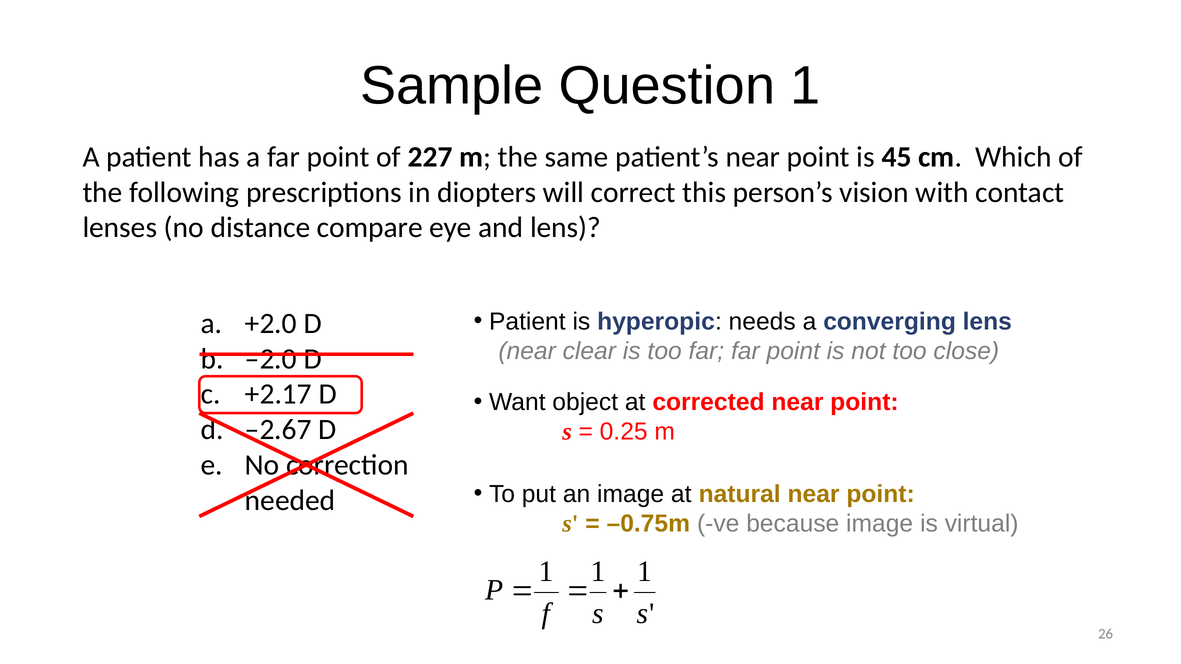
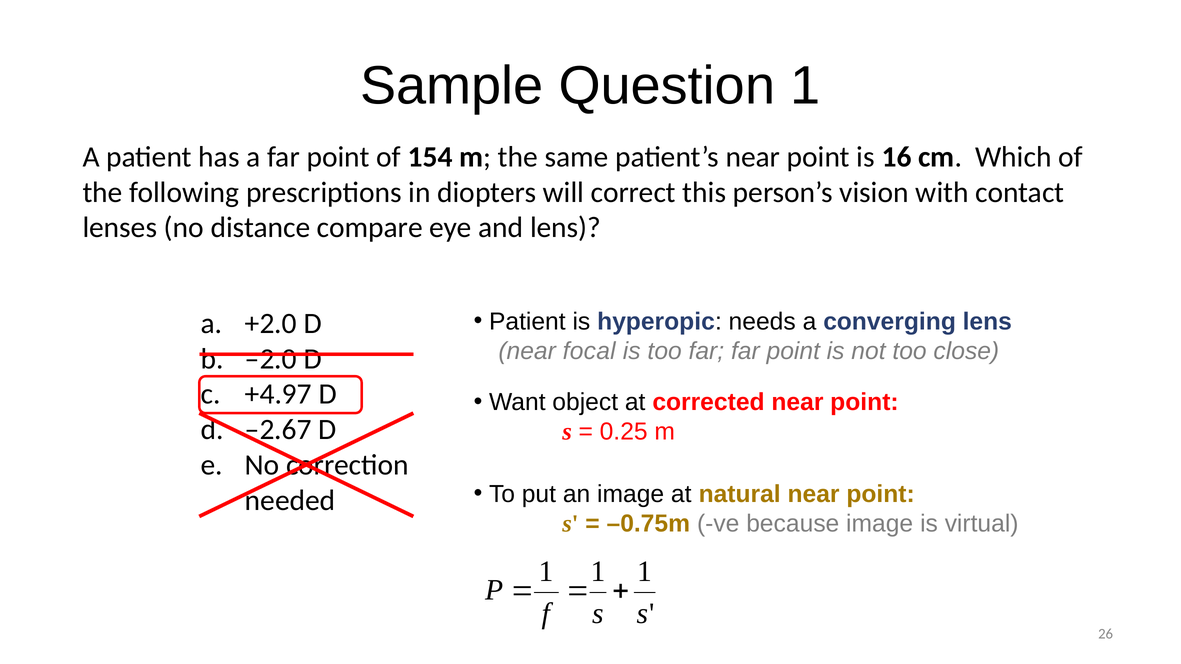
227: 227 -> 154 (430, 157)
45: 45 -> 16 (897, 157)
clear: clear -> focal (589, 351)
+2.17: +2.17 -> +4.97 (278, 394)
